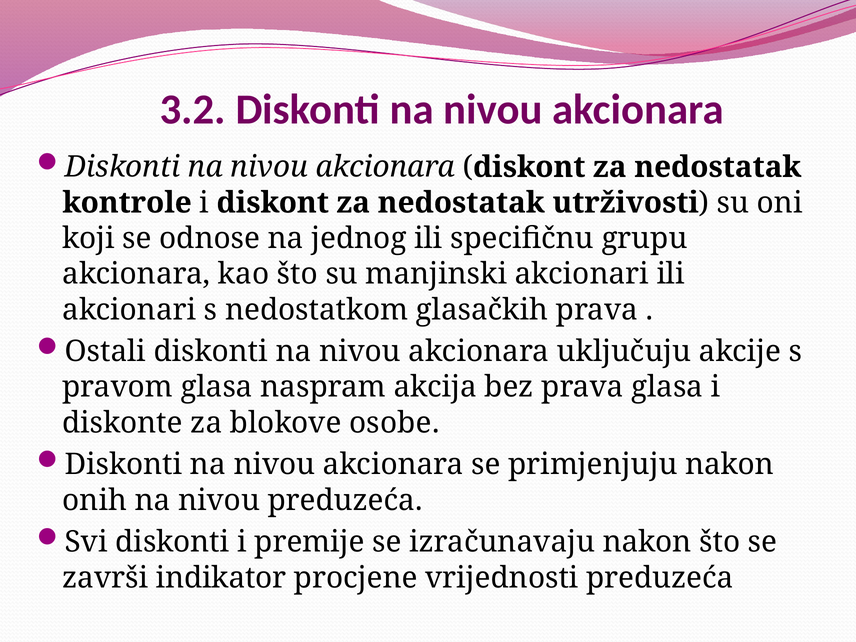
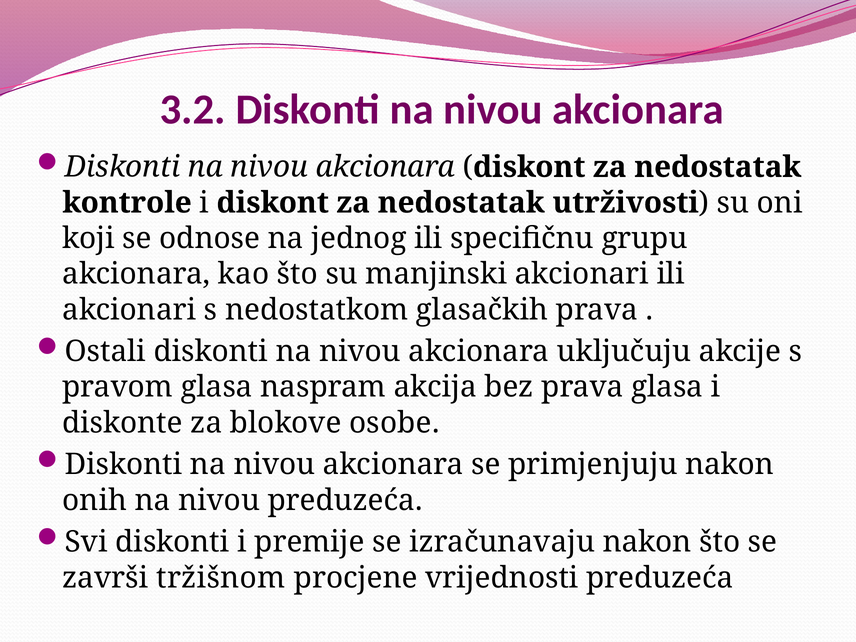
indikator: indikator -> tržišnom (221, 578)
